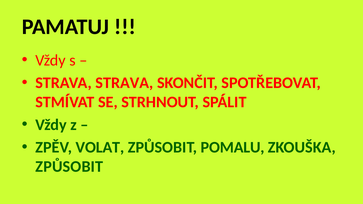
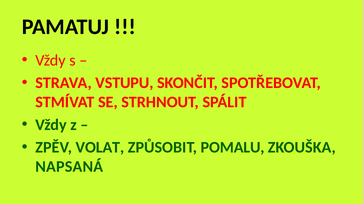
STRAVA STRAVA: STRAVA -> VSTUPU (124, 83)
ZPŮSOBIT: ZPŮSOBIT -> NAPSANÁ (69, 167)
